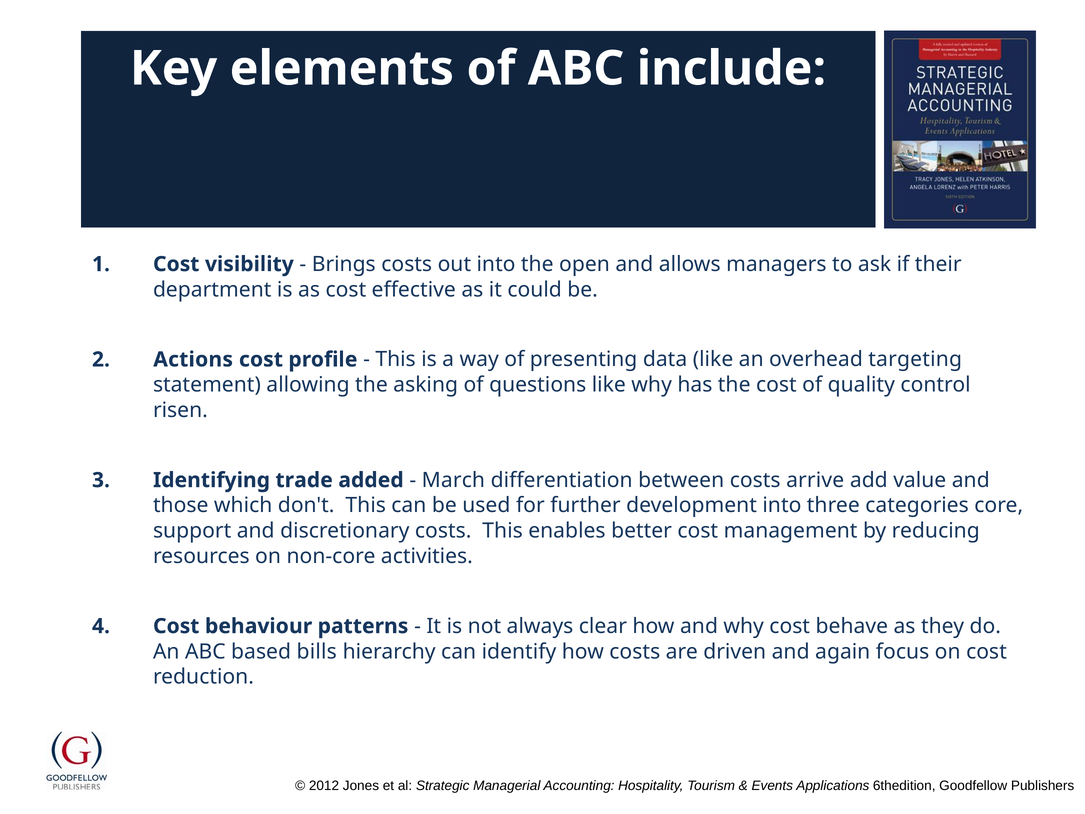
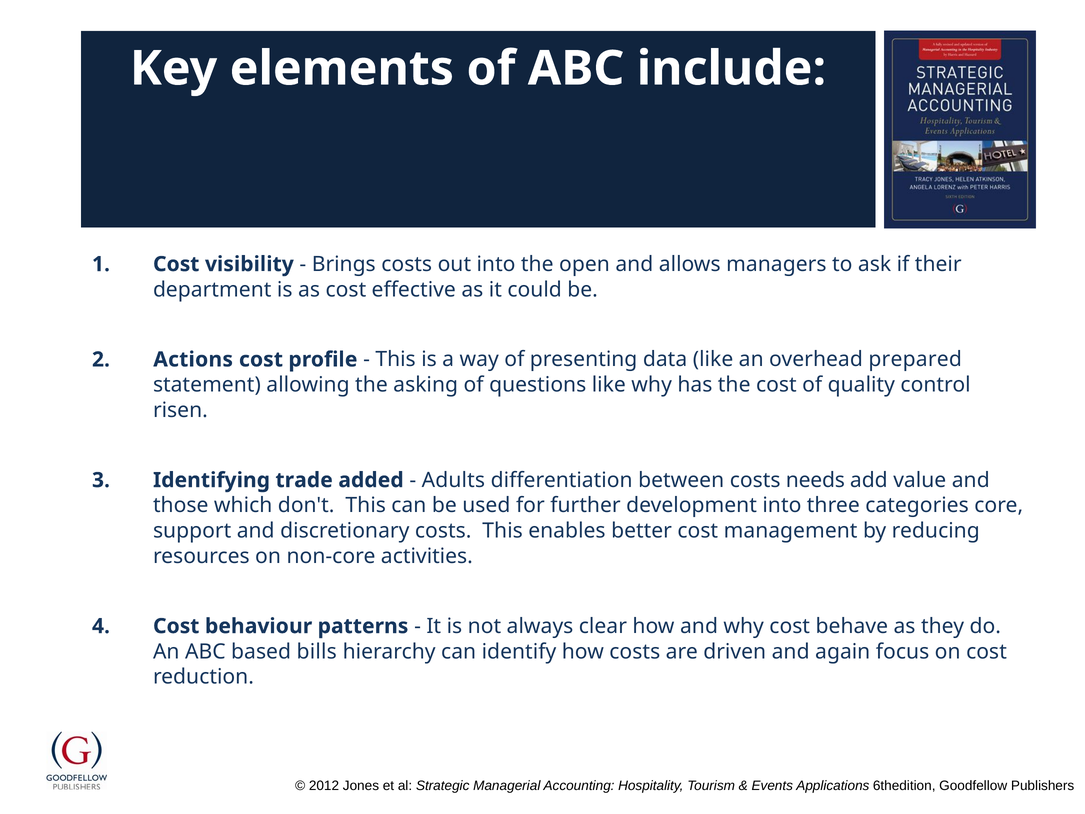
targeting: targeting -> prepared (915, 359)
March: March -> Adults (453, 480)
arrive: arrive -> needs (815, 480)
